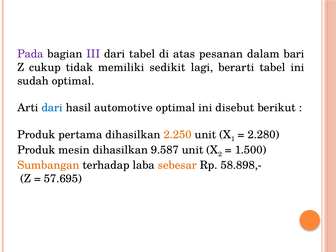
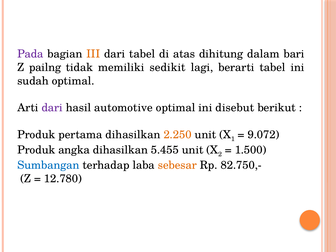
III colour: purple -> orange (93, 54)
pesanan: pesanan -> dihitung (221, 54)
cukup: cukup -> pailng (45, 67)
dari colour: blue -> purple (52, 108)
2.280: 2.280 -> 9.072 (263, 135)
mesin: mesin -> angka (74, 150)
9.587: 9.587 -> 5.455 (165, 150)
Sumbangan colour: orange -> blue (48, 165)
58.898,-: 58.898,- -> 82.750,- (241, 165)
57.695: 57.695 -> 12.780 (63, 179)
